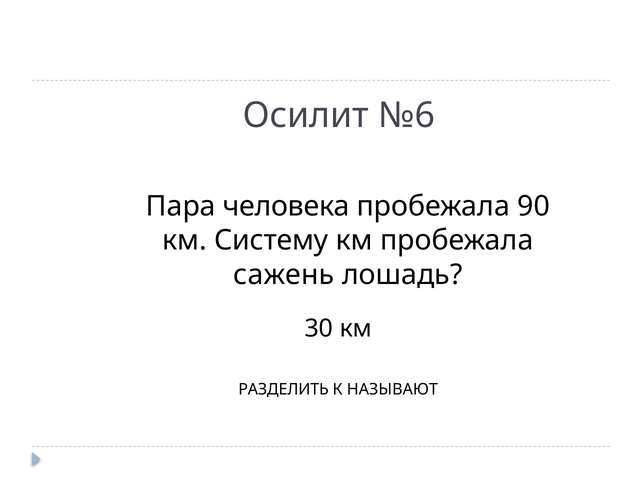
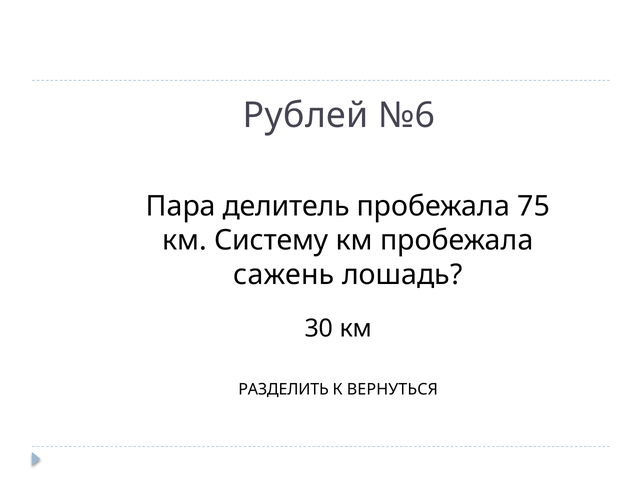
Осилит: Осилит -> Рублей (306, 115)
человека: человека -> делитель (286, 206)
90: 90 -> 75 (534, 206)
НАЗЫВАЮТ: НАЗЫВАЮТ -> ВЕРНУТЬСЯ (392, 389)
